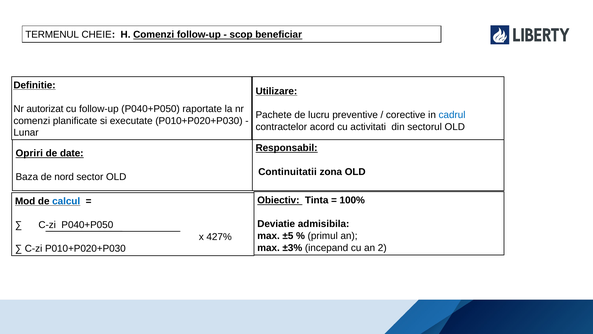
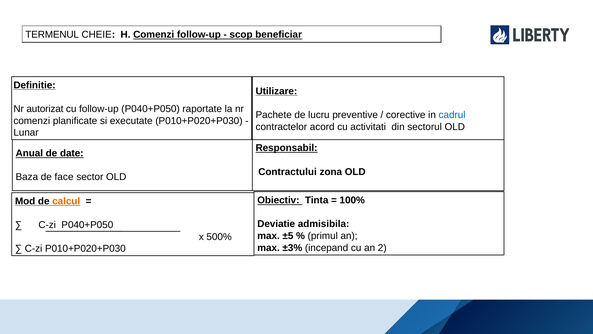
Opriri: Opriri -> Anual (29, 153)
Continuitatii: Continuitatii -> Contractului (288, 172)
nord: nord -> face (64, 177)
calcul colour: blue -> orange (66, 201)
427%: 427% -> 500% (219, 236)
